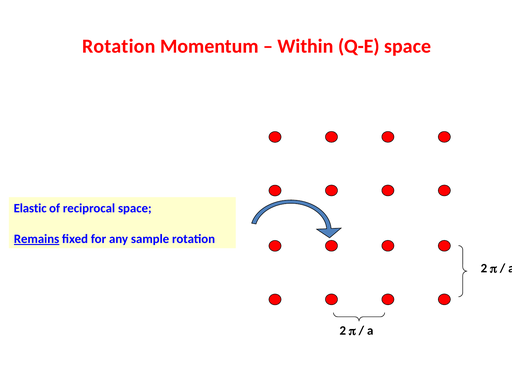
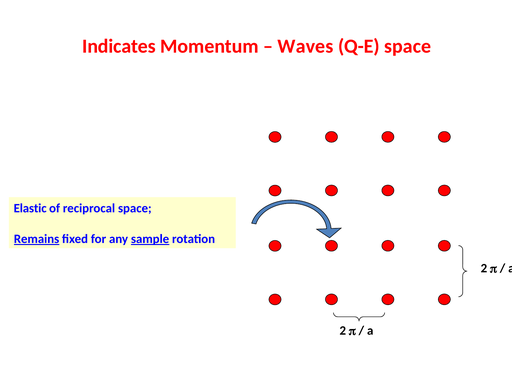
Rotation: Rotation -> Indicates (119, 46)
Within: Within -> Waves (305, 46)
sample underline: none -> present (150, 239)
